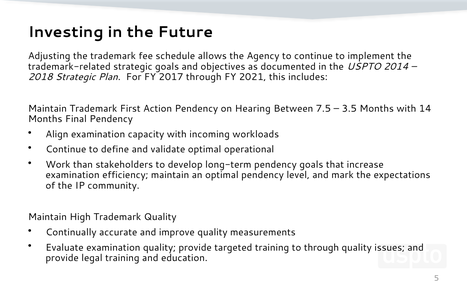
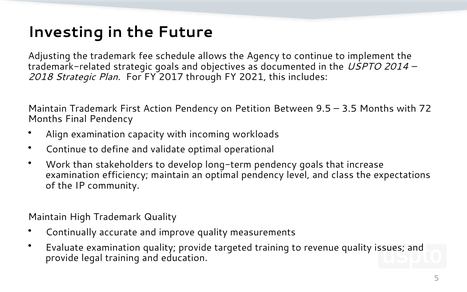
Hearing: Hearing -> Petition (253, 108)
7.5: 7.5 -> 9.5 (323, 108)
14: 14 -> 72 (425, 108)
mark: mark -> class (343, 175)
to through: through -> revenue (321, 247)
